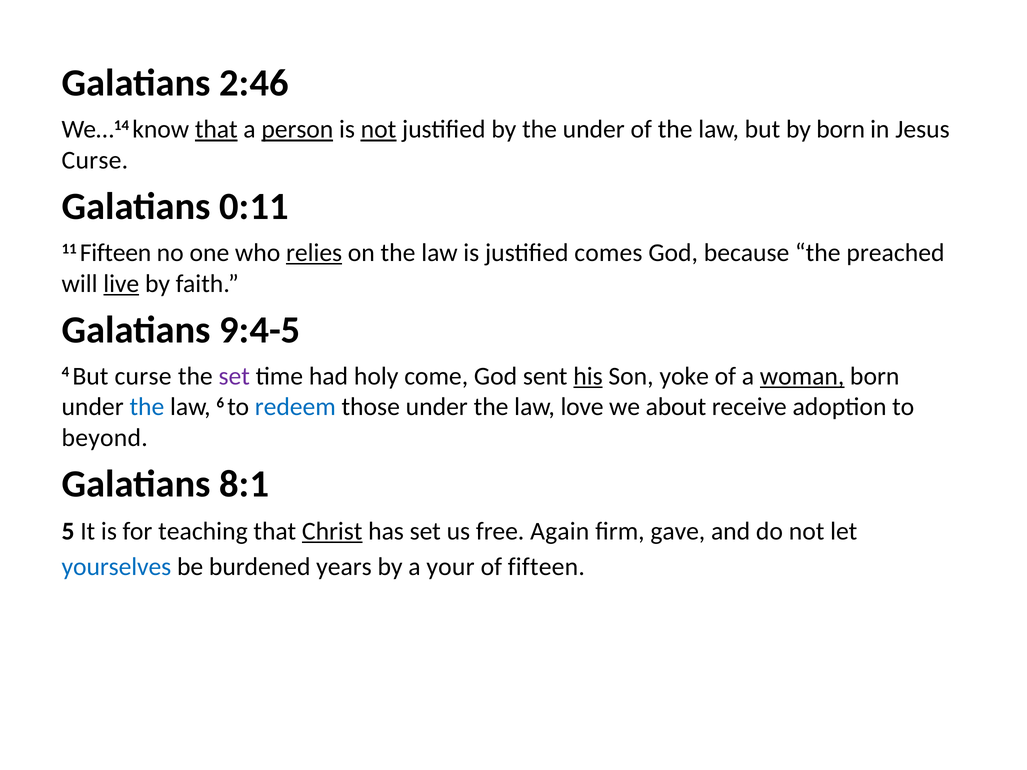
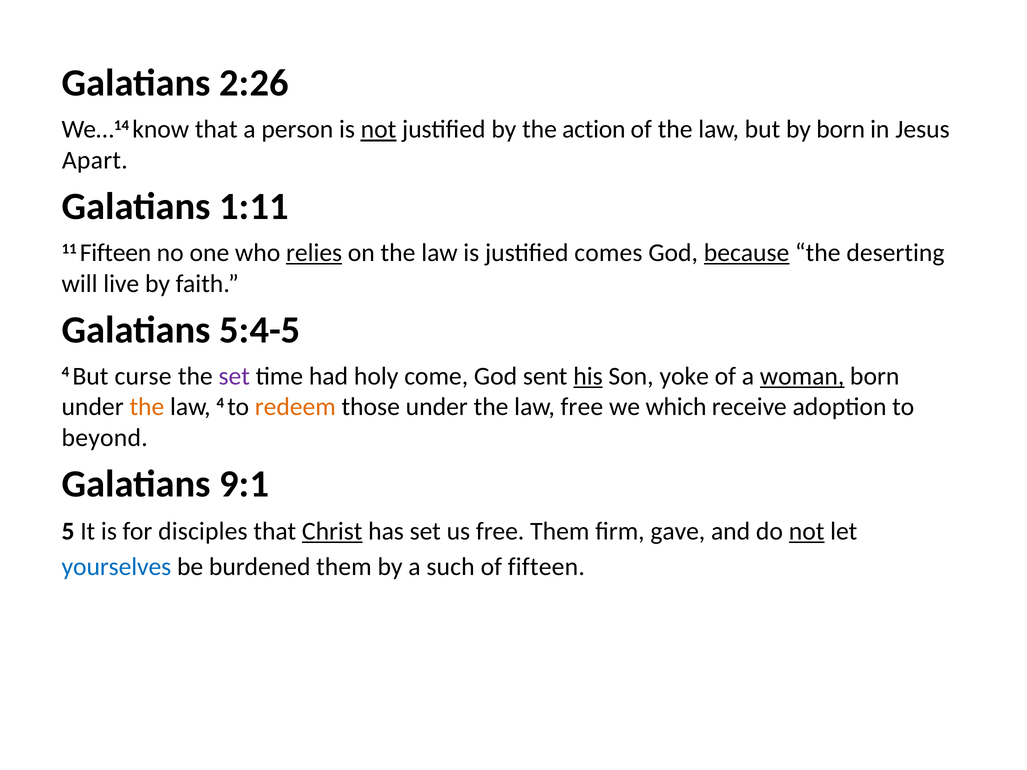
2:46: 2:46 -> 2:26 (254, 83)
that underline: present -> none (216, 130)
person underline: present -> none (297, 130)
the under: under -> action (594, 130)
Curse: Curse -> Apart (95, 160)
0:11: 0:11 -> 1:11 (254, 207)
because underline: none -> present (747, 253)
preached: preached -> deserting (895, 253)
live underline: present -> none (121, 284)
9:4-5: 9:4-5 -> 5:4-5 (260, 330)
the colour: blue -> orange (147, 407)
law 6: 6 -> 4 (220, 403)
redeem colour: blue -> orange (295, 407)
law love: love -> free (582, 407)
about: about -> which (676, 407)
8:1: 8:1 -> 9:1 (244, 484)
teaching: teaching -> disciples (203, 532)
free Again: Again -> Them (560, 532)
not underline: none -> present (807, 532)
burdened years: years -> them (344, 567)
your: your -> such (451, 567)
